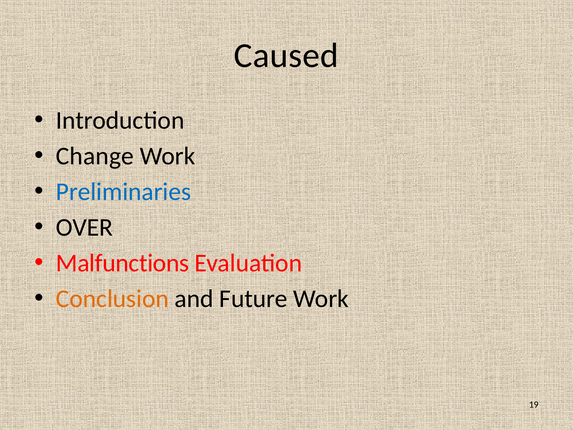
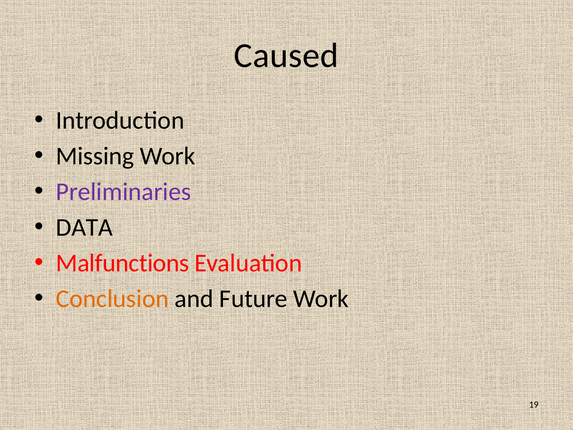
Change: Change -> Missing (95, 156)
Preliminaries colour: blue -> purple (123, 192)
OVER: OVER -> DATA (84, 227)
